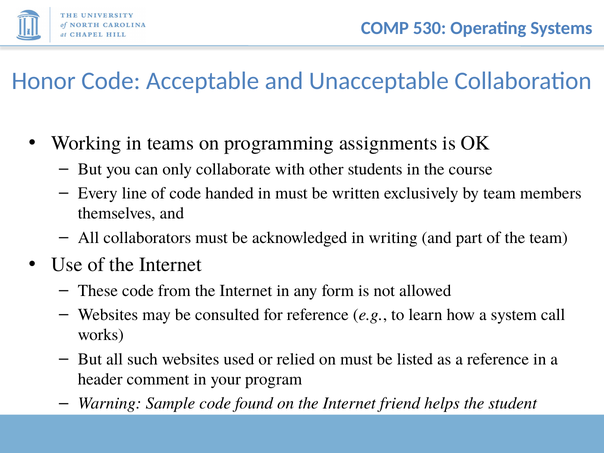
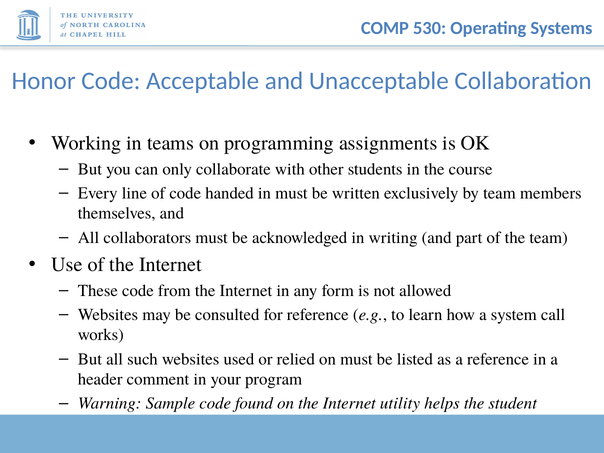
friend: friend -> utility (400, 403)
